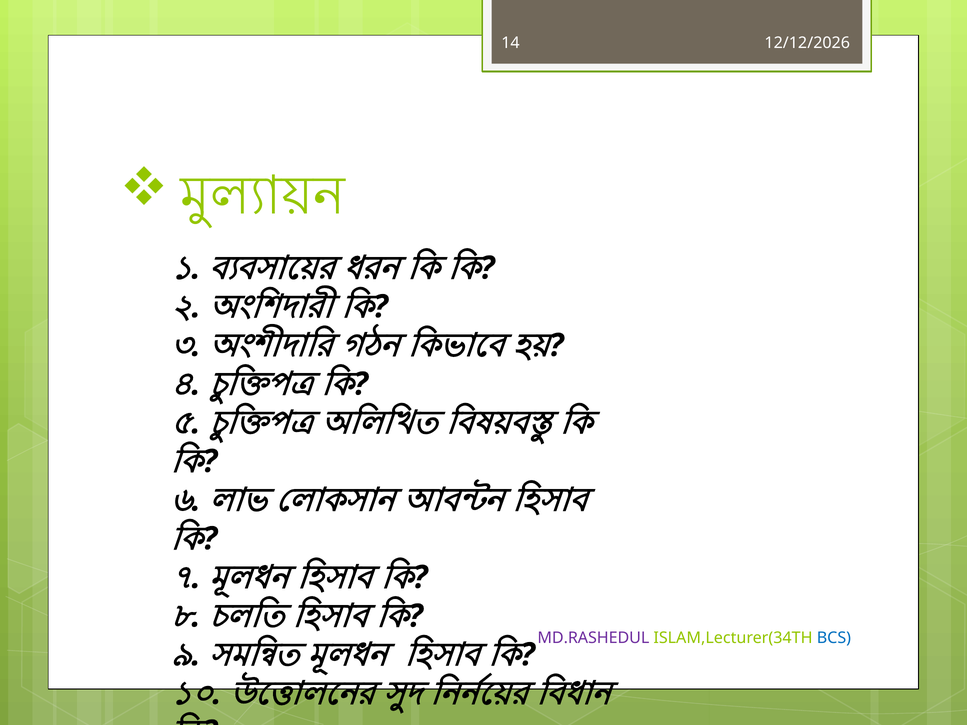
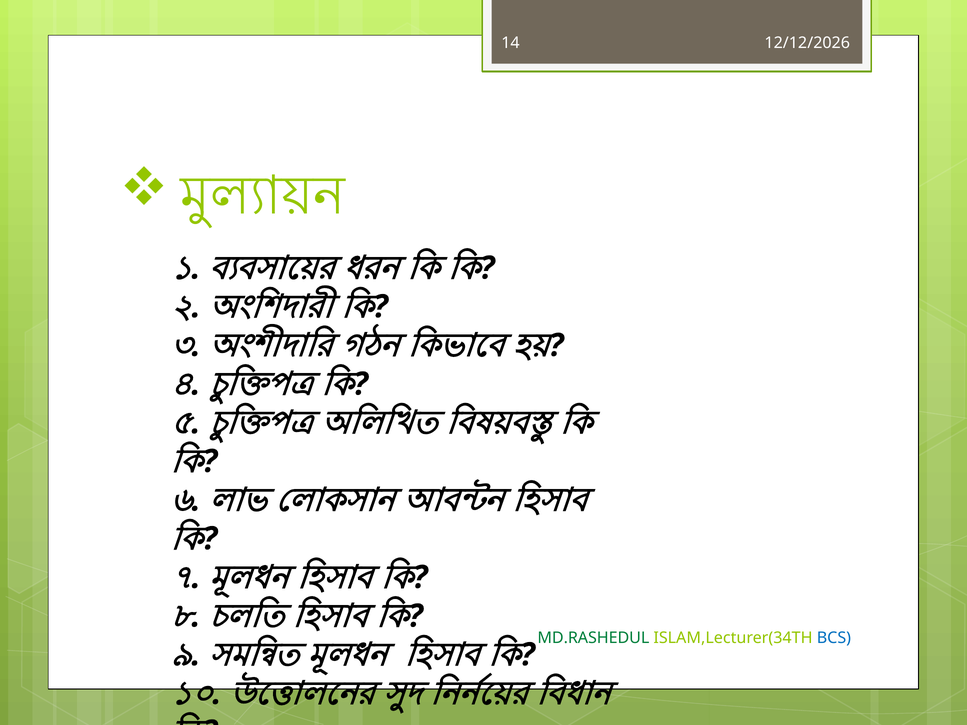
MD.RASHEDUL colour: purple -> green (593, 638)
